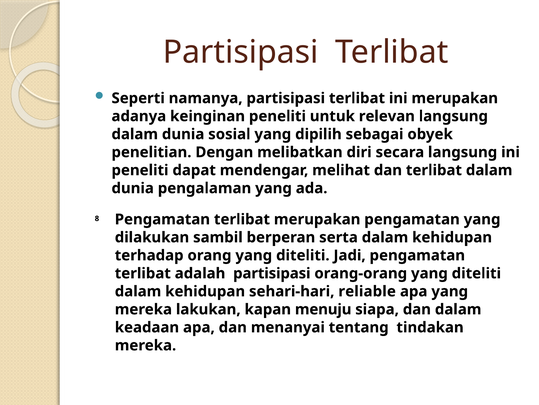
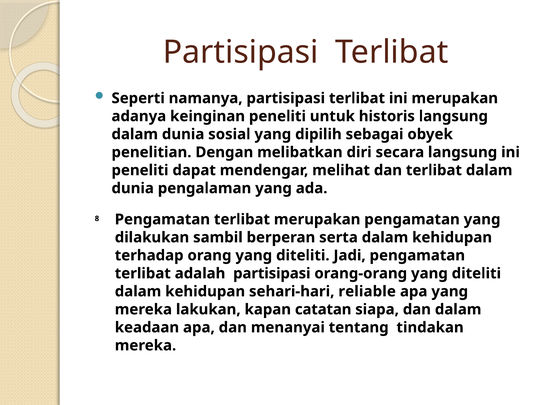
relevan: relevan -> historis (387, 116)
menuju: menuju -> catatan (323, 309)
